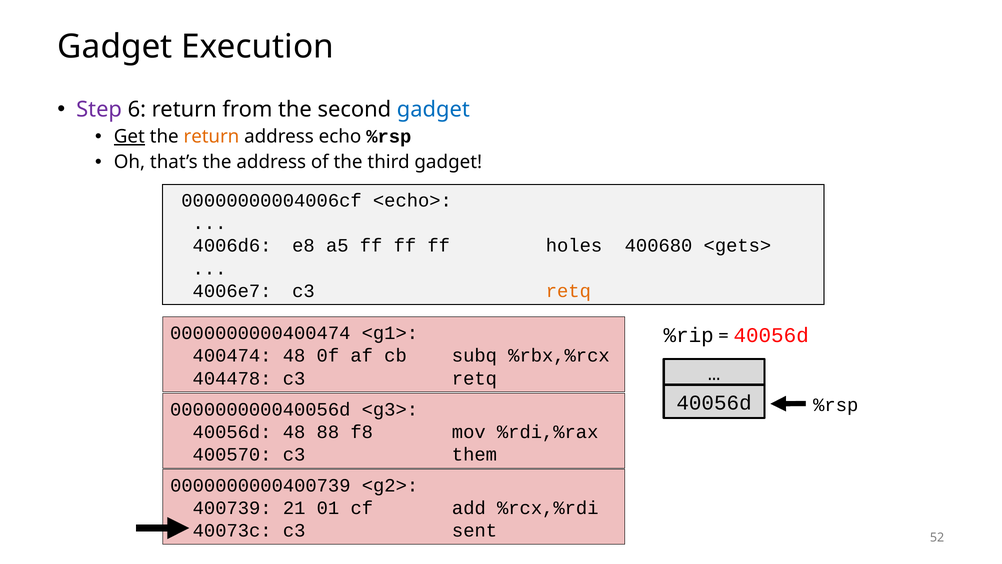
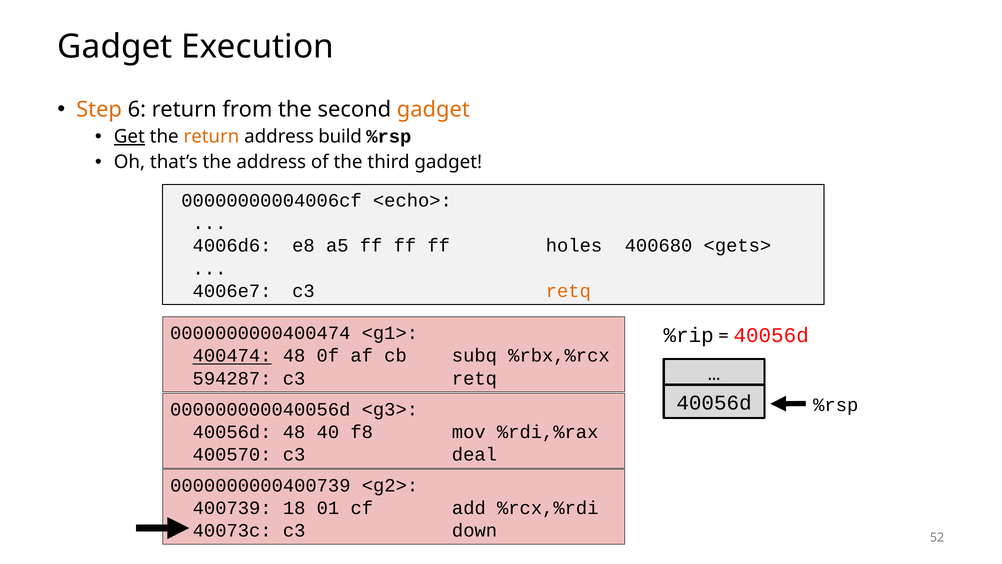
Step colour: purple -> orange (99, 109)
gadget colour: blue -> orange (433, 109)
echo: echo -> build (340, 137)
400474 underline: none -> present (232, 356)
404478: 404478 -> 594287 (232, 378)
88: 88 -> 40 (328, 432)
them: them -> deal (474, 454)
21: 21 -> 18 (294, 508)
sent: sent -> down (475, 530)
